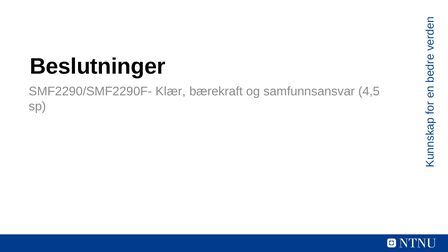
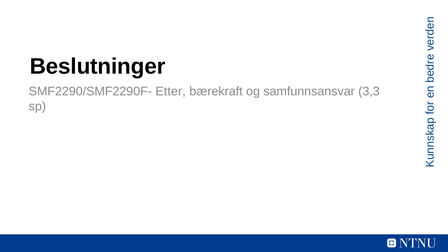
Klær: Klær -> Etter (171, 91)
4,5: 4,5 -> 3,3 (369, 91)
